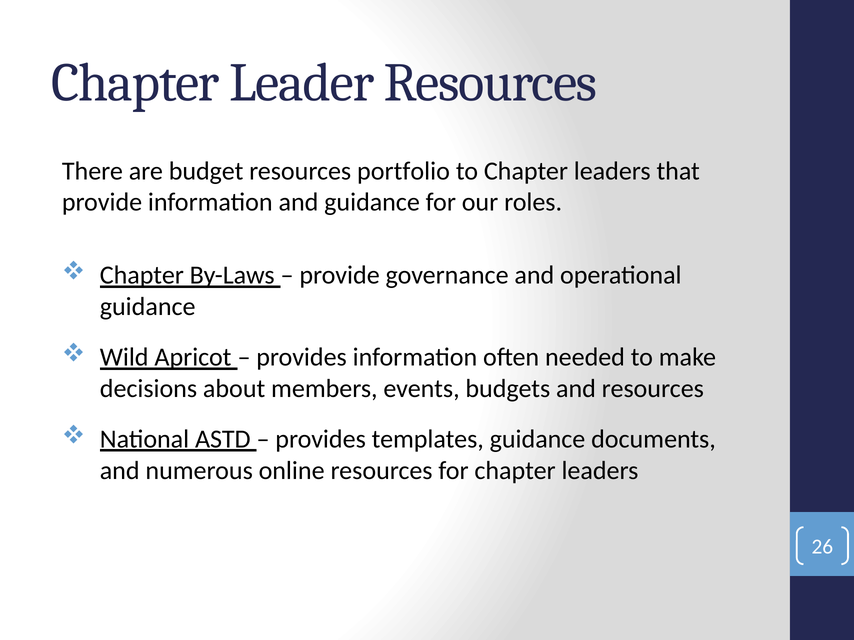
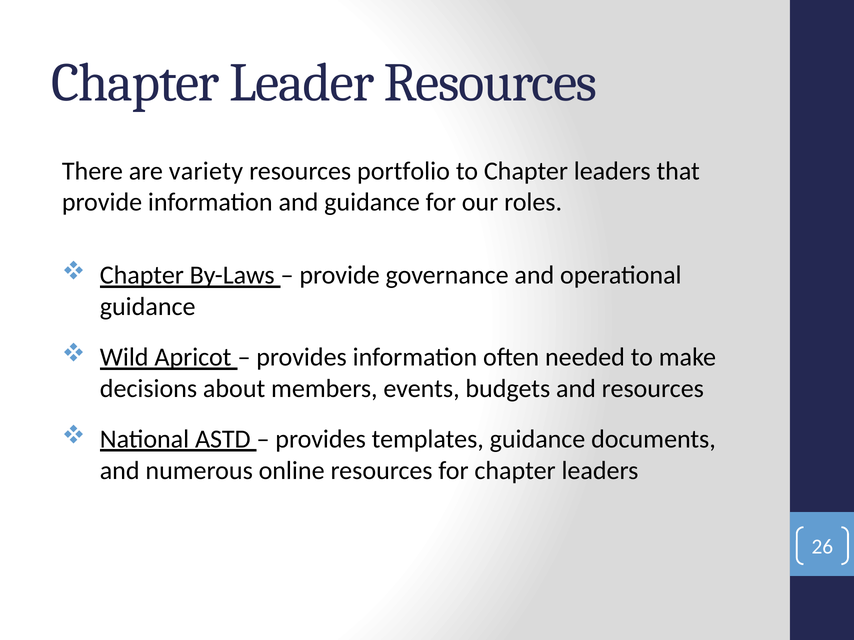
budget: budget -> variety (206, 171)
